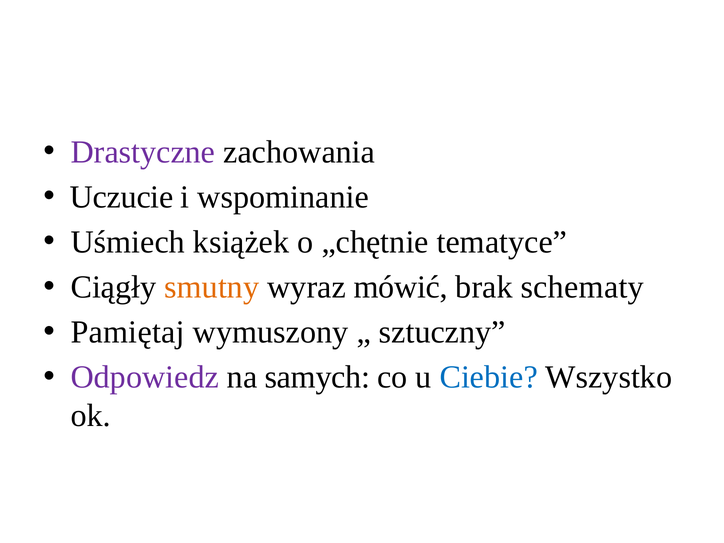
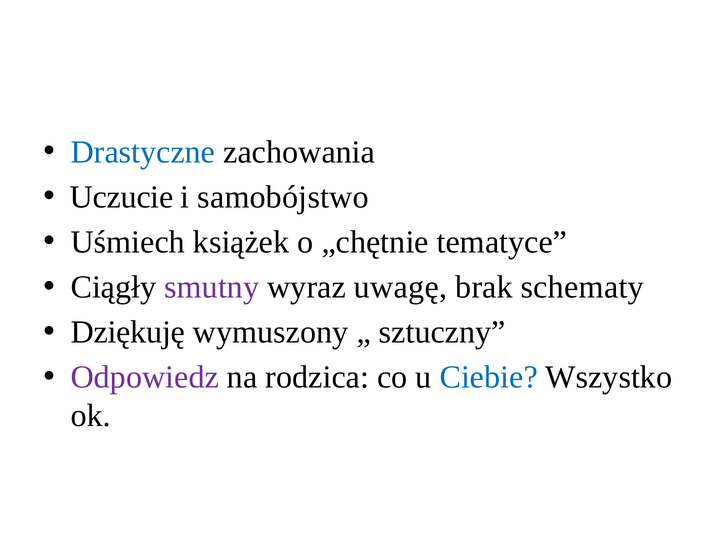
Drastyczne colour: purple -> blue (143, 152)
wspominanie: wspominanie -> samobójstwo (283, 197)
smutny colour: orange -> purple (212, 287)
mówić: mówić -> uwagę (400, 287)
Pamiętaj: Pamiętaj -> Dziękuję (128, 332)
samych: samych -> rodzica (317, 377)
